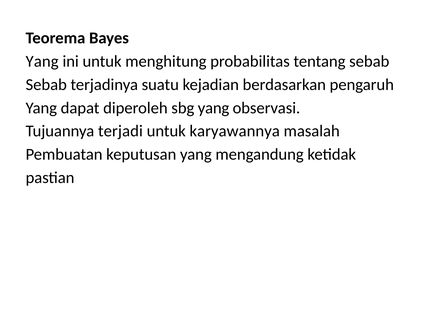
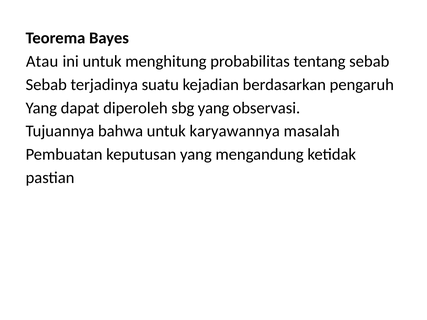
Yang: Yang -> Atau (42, 61)
terjadi: terjadi -> bahwa (121, 131)
